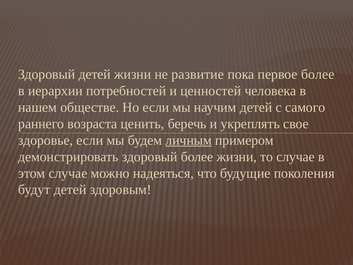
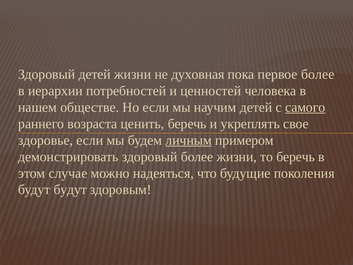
развитие: развитие -> духовная (198, 74)
самого underline: none -> present (305, 107)
то случае: случае -> беречь (296, 157)
будут детей: детей -> будут (70, 190)
